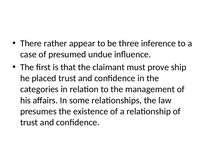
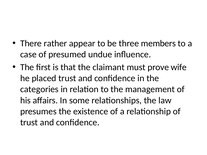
inference: inference -> members (158, 43)
ship: ship -> wife (179, 67)
